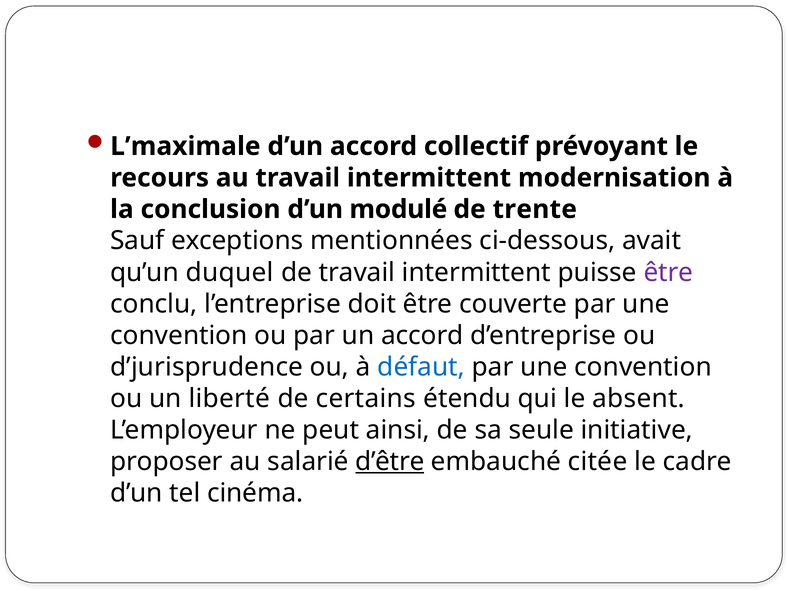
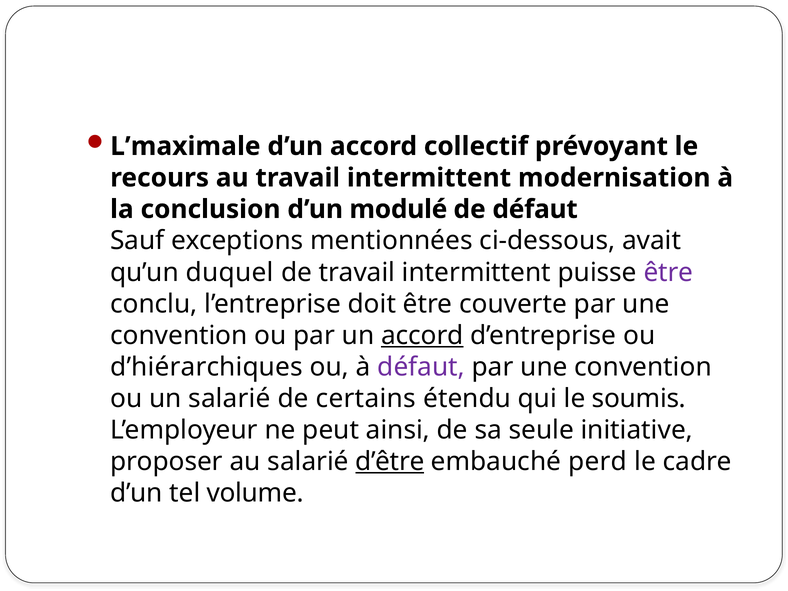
de trente: trente -> défaut (535, 209)
accord underline: none -> present (422, 335)
d’jurisprudence: d’jurisprudence -> d’hiérarchiques (207, 367)
défaut colour: blue -> purple (421, 367)
un liberté: liberté -> salarié (229, 398)
absent: absent -> soumis (639, 398)
citée: citée -> perd (598, 461)
cinéma: cinéma -> volume (255, 493)
